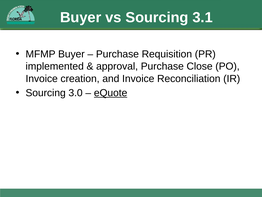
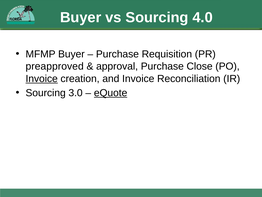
3.1: 3.1 -> 4.0 (203, 17)
implemented: implemented -> preapproved (55, 66)
Invoice underline: none -> present (42, 78)
